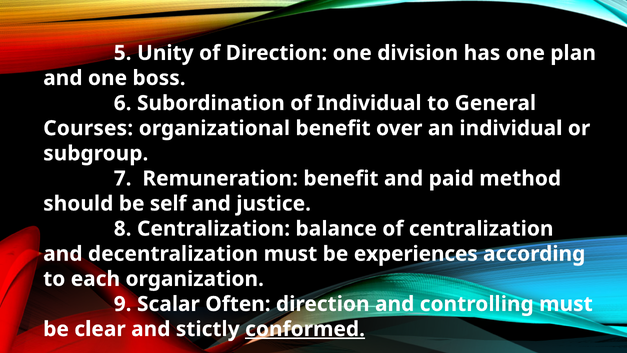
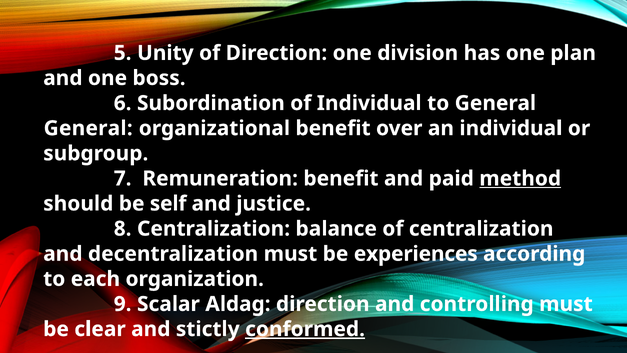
Courses: Courses -> General (88, 128)
method underline: none -> present (520, 178)
Often: Often -> Aldag (238, 304)
